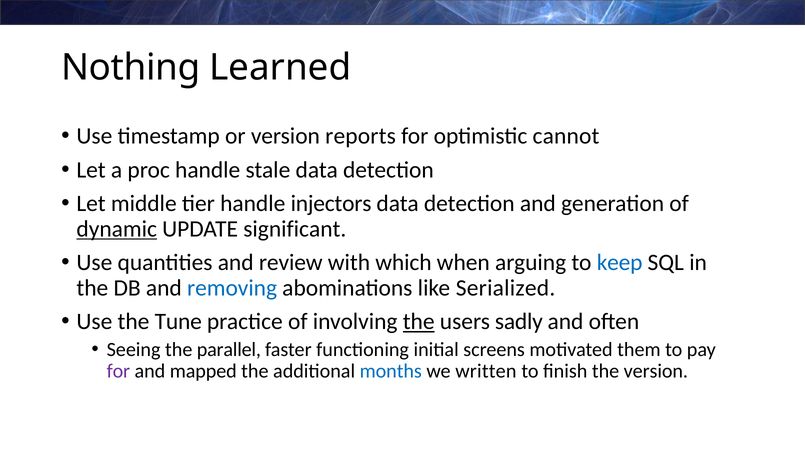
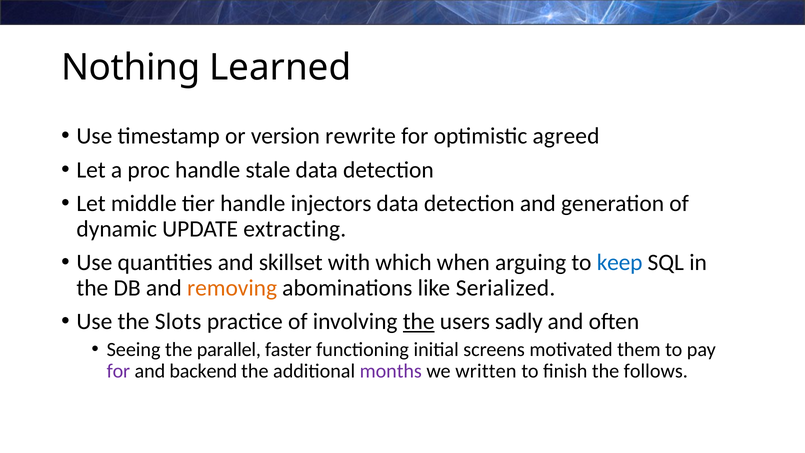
reports: reports -> rewrite (361, 136)
cannot: cannot -> agreed (566, 136)
dynamic underline: present -> none (117, 229)
significant: significant -> extracting (295, 229)
review: review -> skillset (291, 262)
removing colour: blue -> orange (232, 288)
Tune: Tune -> Slots (178, 322)
mapped: mapped -> backend (203, 371)
months colour: blue -> purple (391, 371)
the version: version -> follows (656, 371)
